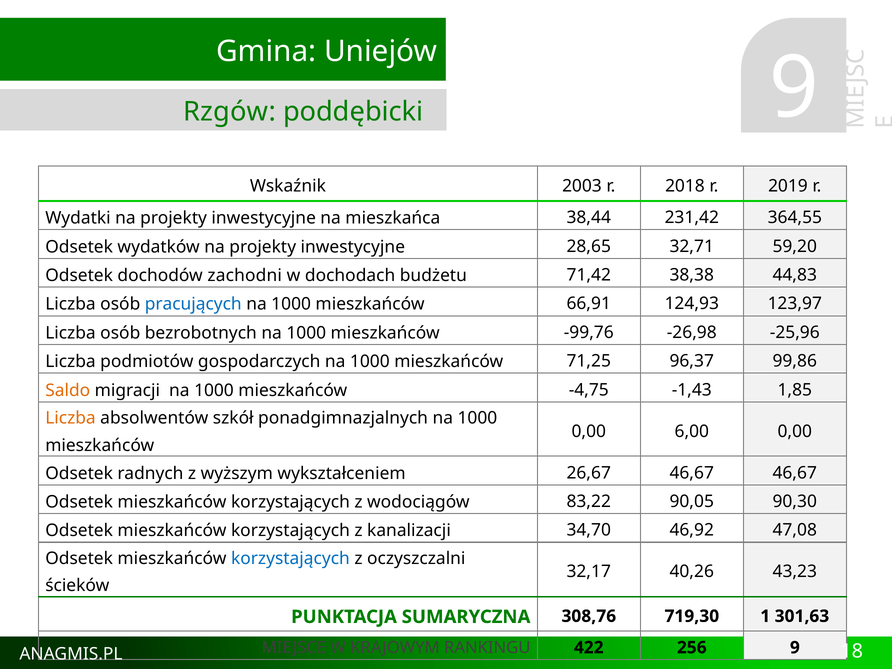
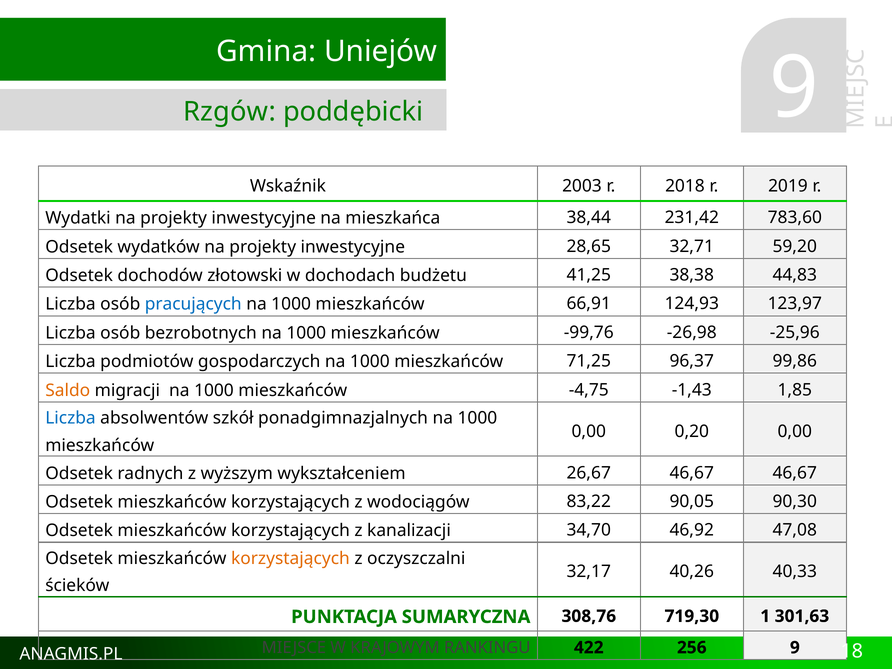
364,55: 364,55 -> 783,60 (795, 218)
zachodni: zachodni -> złotowski (245, 276)
71,42: 71,42 -> 41,25 (589, 275)
Liczba colour: orange -> blue (70, 418)
6,00: 6,00 -> 0,20 (692, 431)
korzystających colour: blue -> orange (290, 559)
43,23: 43,23 -> 40,33 (795, 572)
